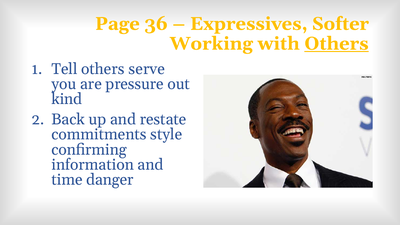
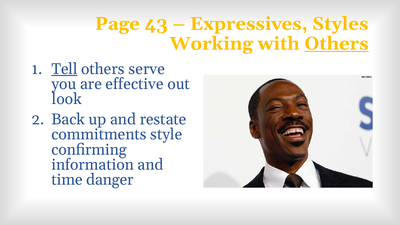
36: 36 -> 43 (156, 24)
Softer: Softer -> Styles (340, 24)
Tell underline: none -> present (64, 69)
pressure: pressure -> effective (135, 84)
kind: kind -> look (67, 99)
